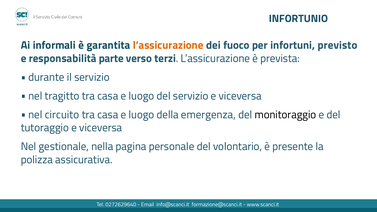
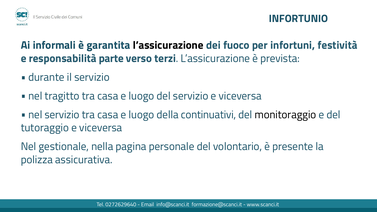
l’assicurazione colour: orange -> black (168, 45)
previsto: previsto -> festività (338, 45)
nel circuito: circuito -> servizio (62, 115)
emergenza: emergenza -> continuativi (208, 115)
